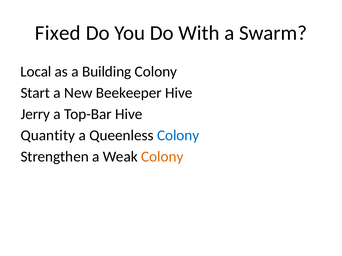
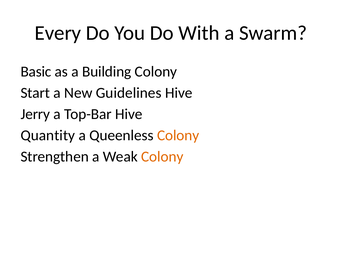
Fixed: Fixed -> Every (58, 33)
Local: Local -> Basic (36, 72)
Beekeeper: Beekeeper -> Guidelines (129, 93)
Colony colour: blue -> orange (178, 136)
